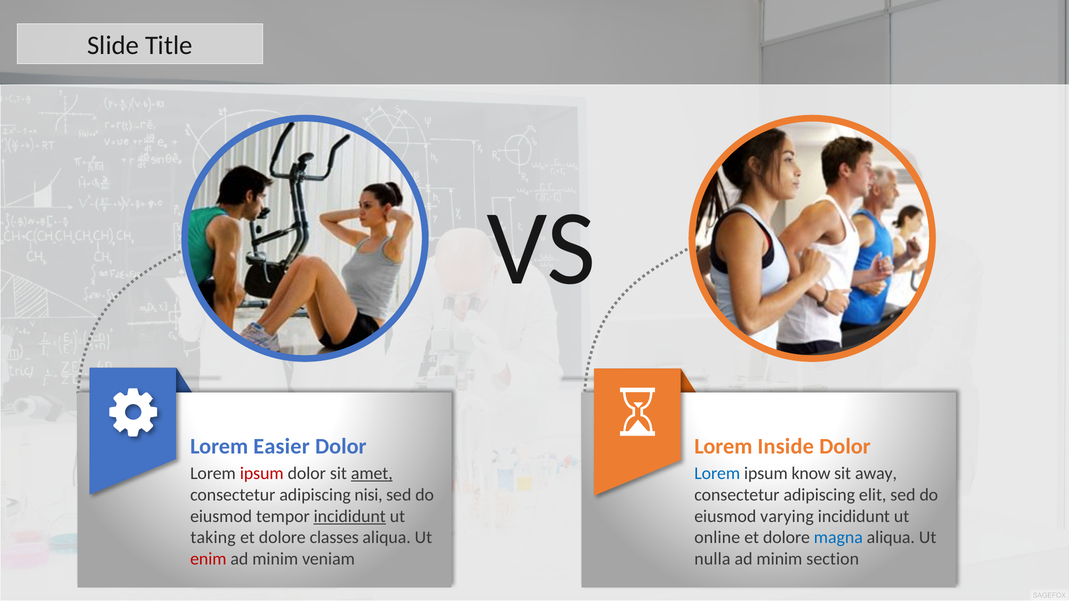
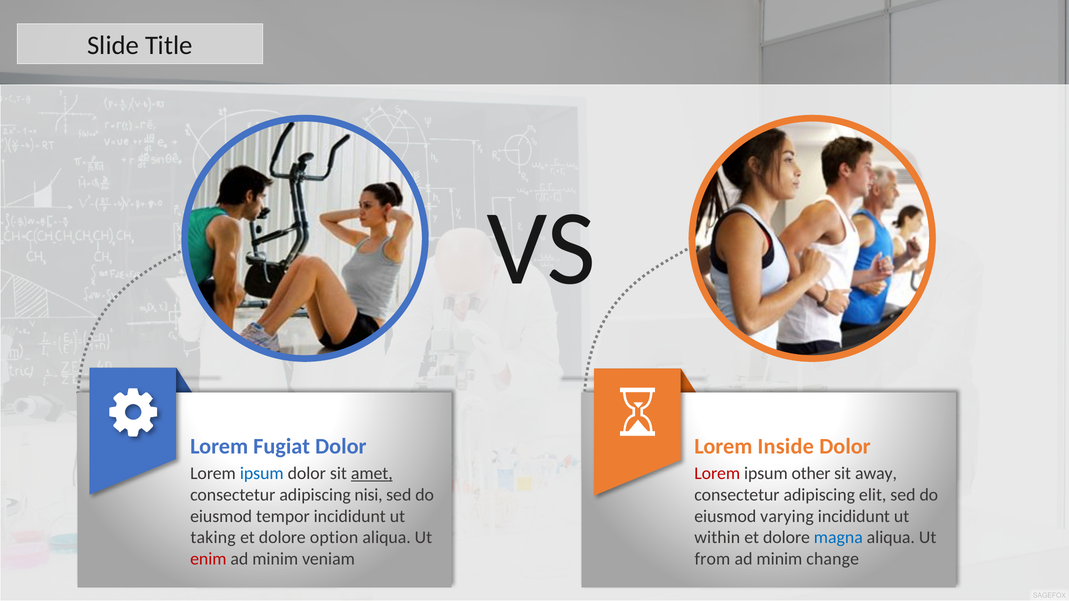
Easier: Easier -> Fugiat (282, 446)
ipsum colour: red -> blue (262, 474)
Lorem colour: blue -> red (717, 474)
know: know -> other (811, 474)
incididunt underline: present -> none (350, 516)
classes: classes -> option (334, 538)
online: online -> within (717, 538)
nulla: nulla -> from (712, 559)
section: section -> change (833, 559)
